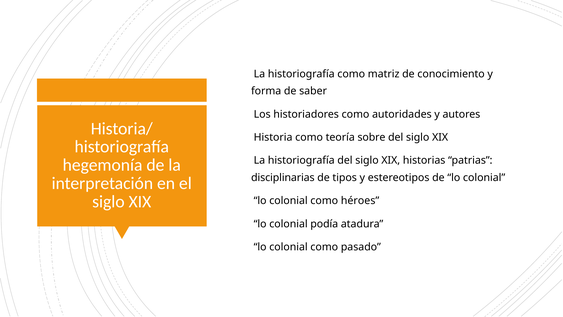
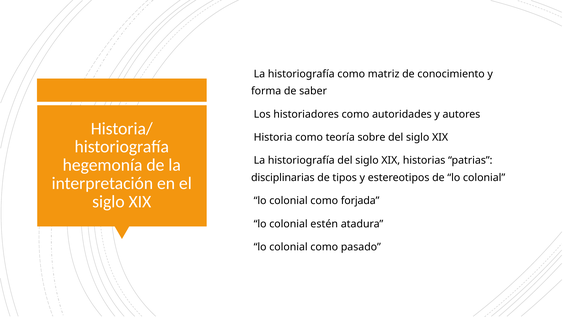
héroes: héroes -> forjada (360, 201)
podía: podía -> estén (324, 224)
